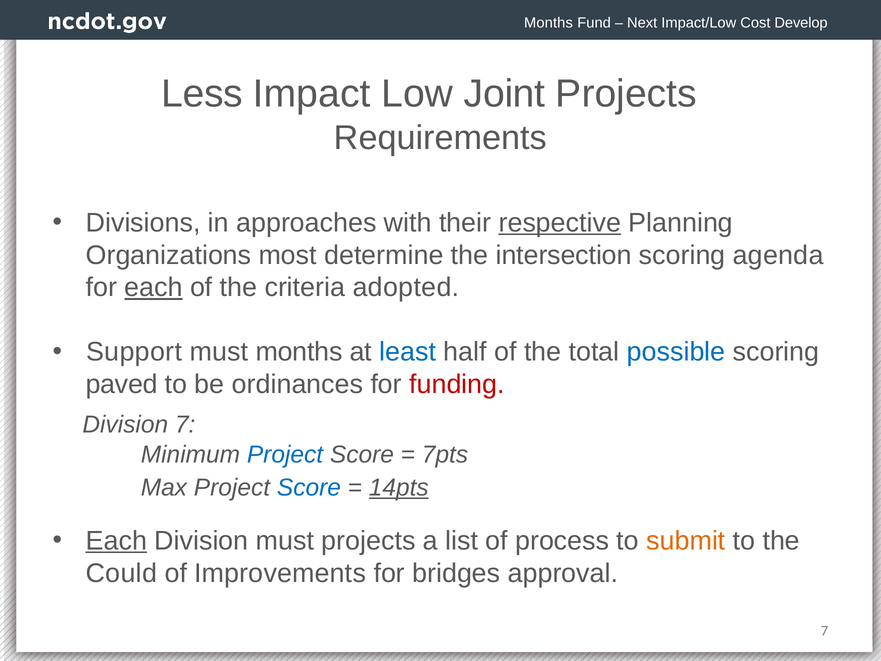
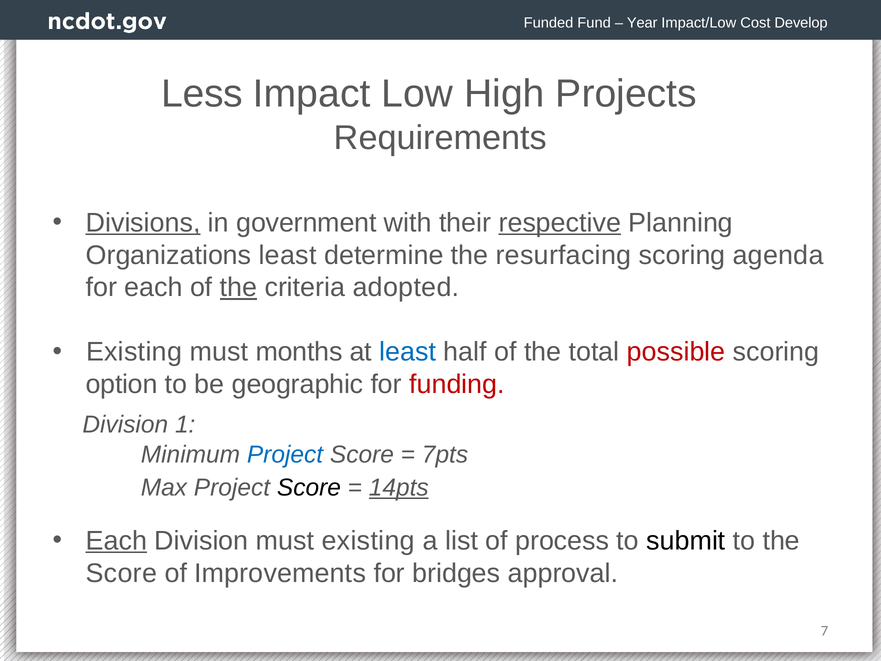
Months: Months -> Funded (549, 23)
Next: Next -> Year (642, 23)
Joint: Joint -> High (504, 94)
Divisions underline: none -> present (143, 223)
approaches: approaches -> government (307, 223)
Organizations most: most -> least (288, 255)
intersection: intersection -> resurfacing (564, 255)
each underline: present -> none (154, 287)
the underline: none -> present (239, 287)
Support: Support -> Existing (134, 352)
possible colour: blue -> red (676, 352)
paved: paved -> option (122, 384)
ordinances: ordinances -> geographic (298, 384)
Division 7: 7 -> 1 (185, 425)
Score colour: blue -> black (309, 488)
must projects: projects -> existing (368, 541)
submit colour: orange -> black (686, 541)
Could: Could -> Score (121, 573)
